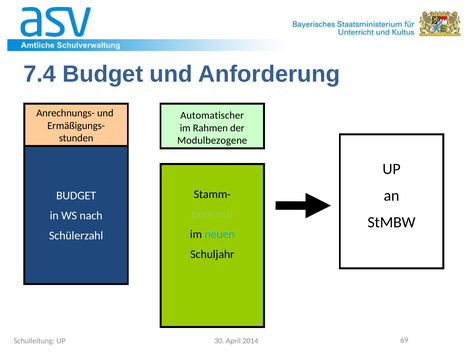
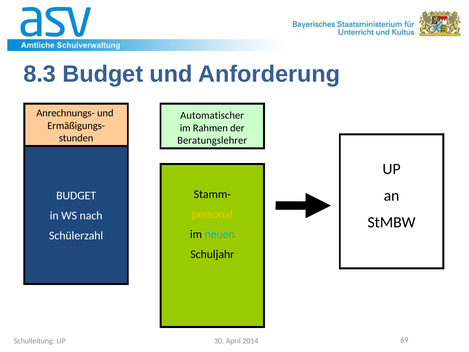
7.4: 7.4 -> 8.3 (40, 74)
Modulbezogene: Modulbezogene -> Beratungslehrer (212, 140)
personal colour: light green -> yellow (212, 214)
